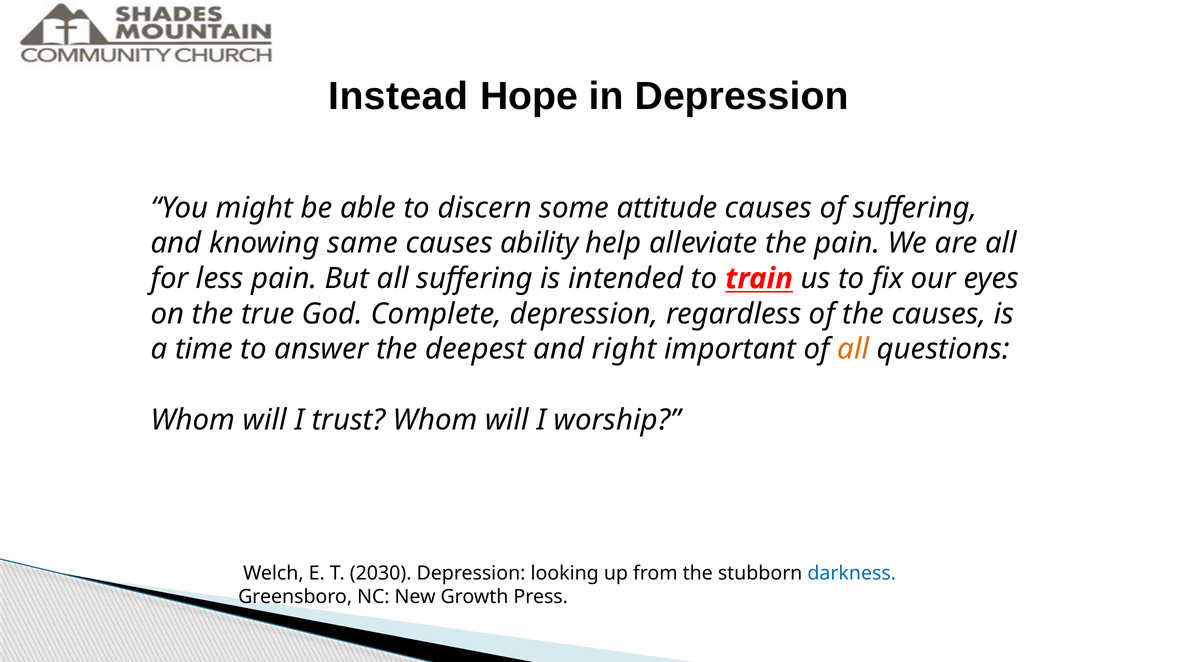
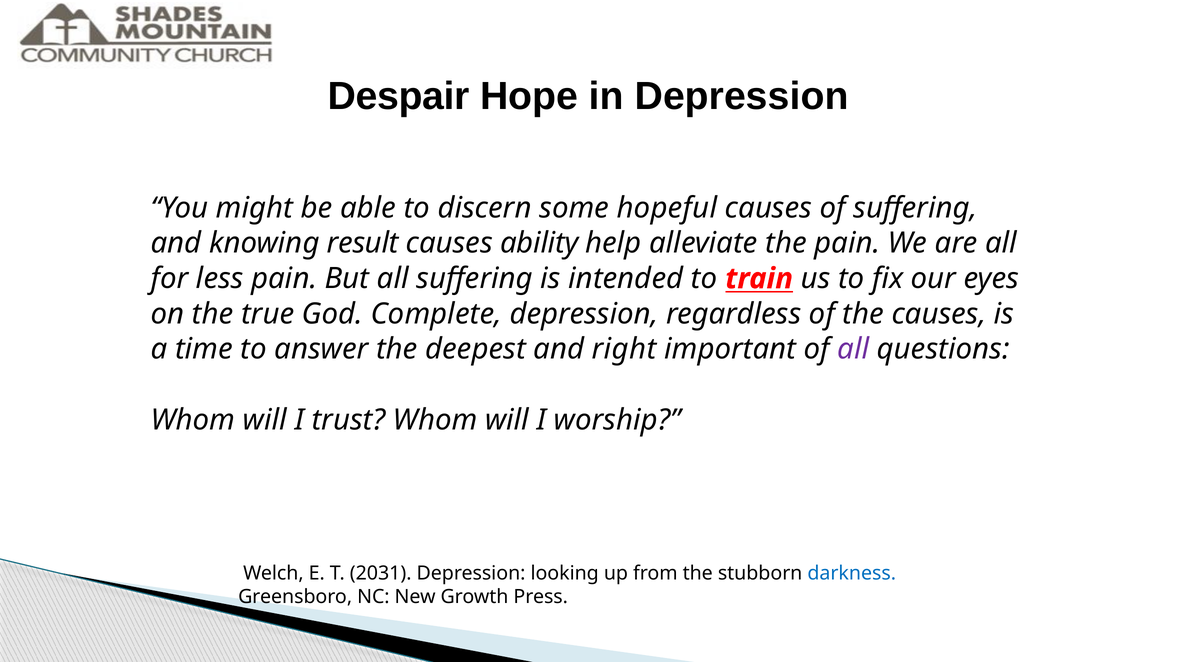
Instead: Instead -> Despair (399, 96)
attitude: attitude -> hopeful (667, 208)
same: same -> result (363, 243)
all colour: orange -> purple (853, 349)
2030: 2030 -> 2031 (381, 573)
